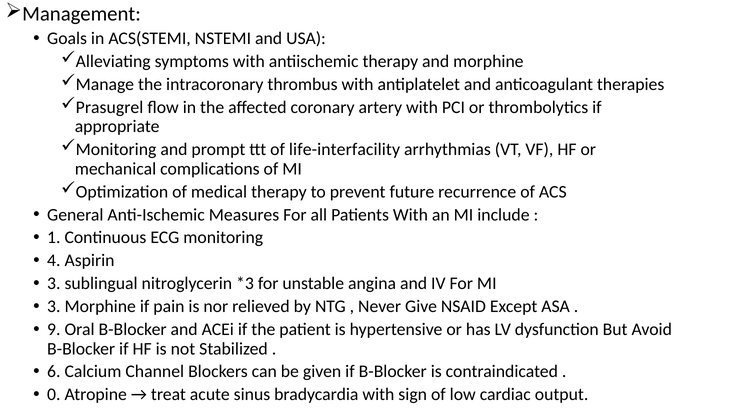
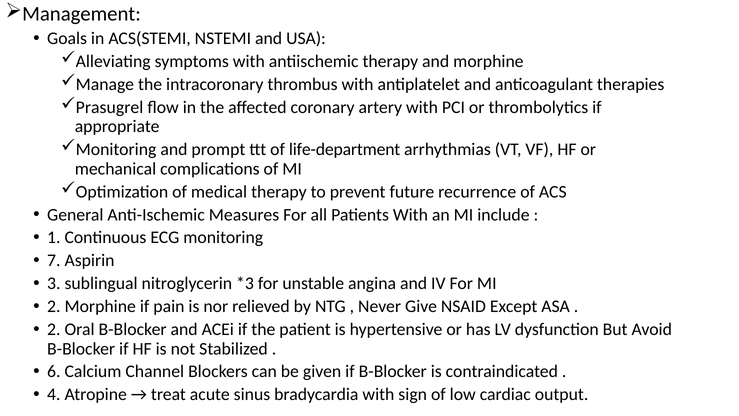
life-interfacility: life-interfacility -> life-department (345, 149)
4: 4 -> 7 (54, 260)
3: 3 -> 2 (54, 306)
9: 9 -> 2 (54, 329)
0: 0 -> 4 (54, 394)
